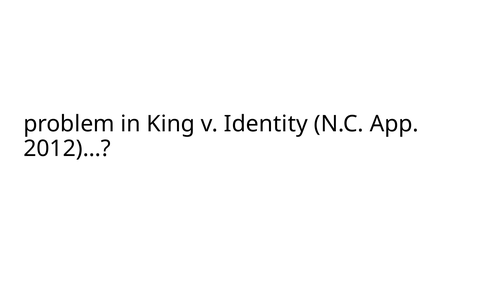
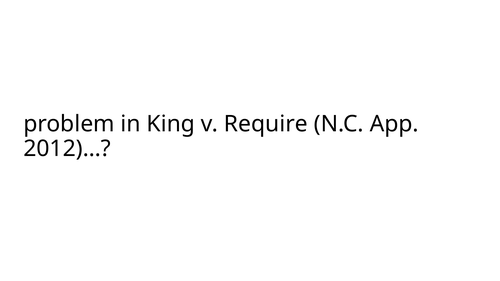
Identity: Identity -> Require (266, 124)
